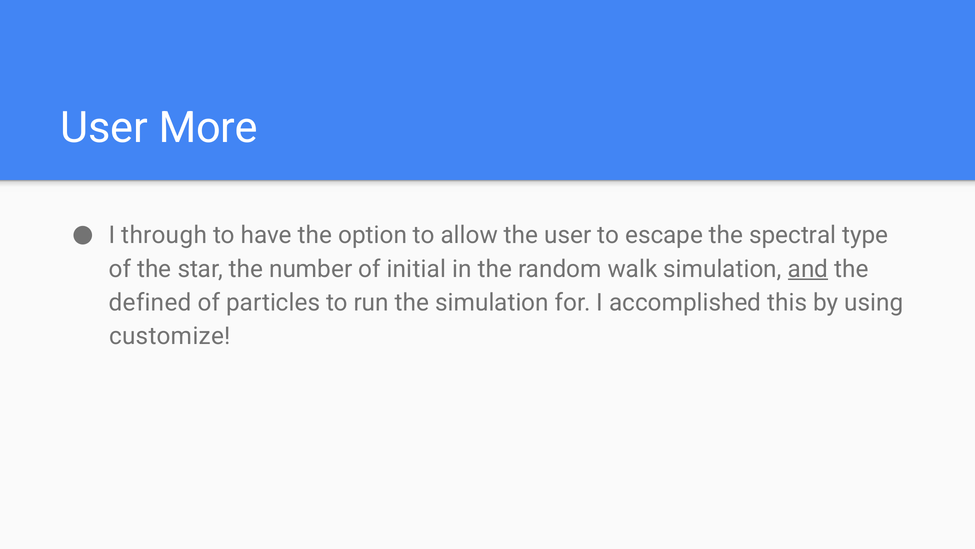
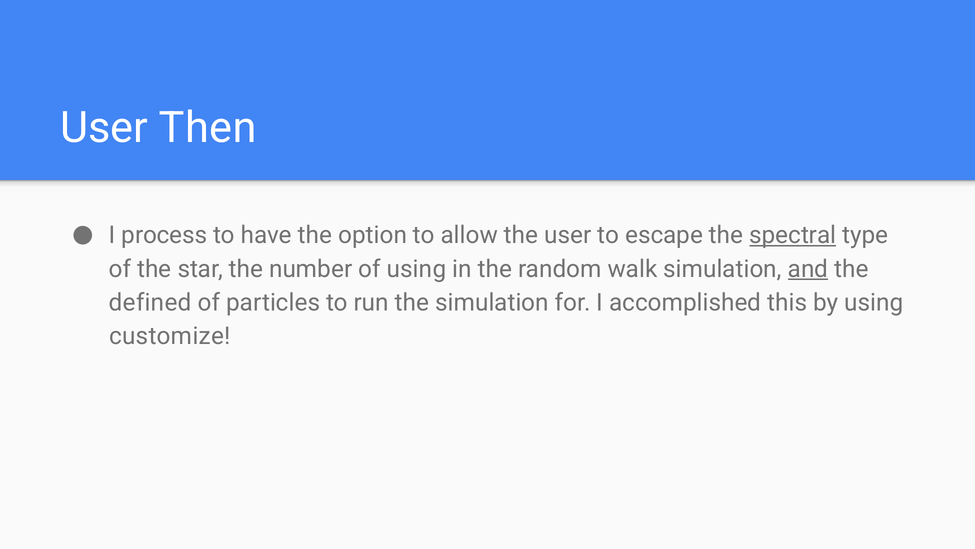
More: More -> Then (208, 128)
through: through -> process (164, 235)
spectral underline: none -> present (793, 235)
of initial: initial -> using (416, 269)
